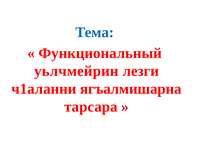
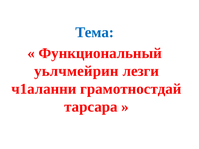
ягъалмишарна: ягъалмишарна -> грамотностдай (131, 89)
